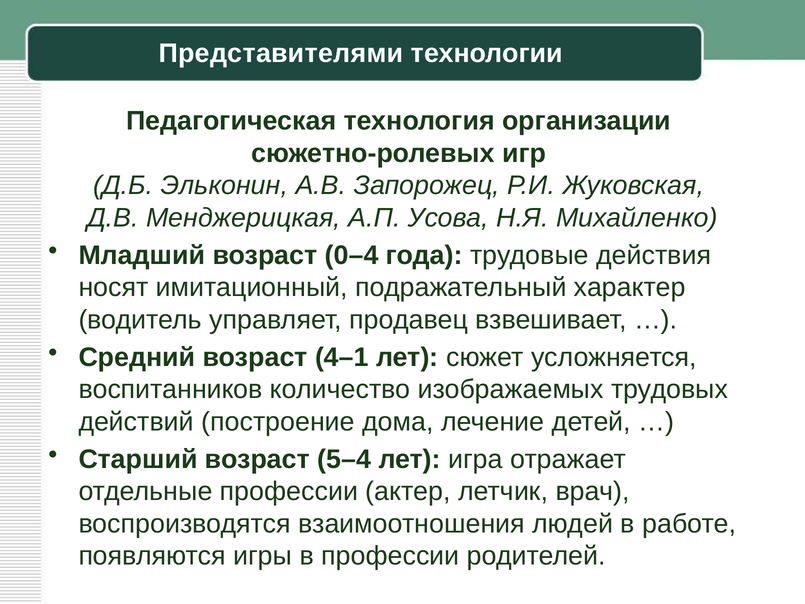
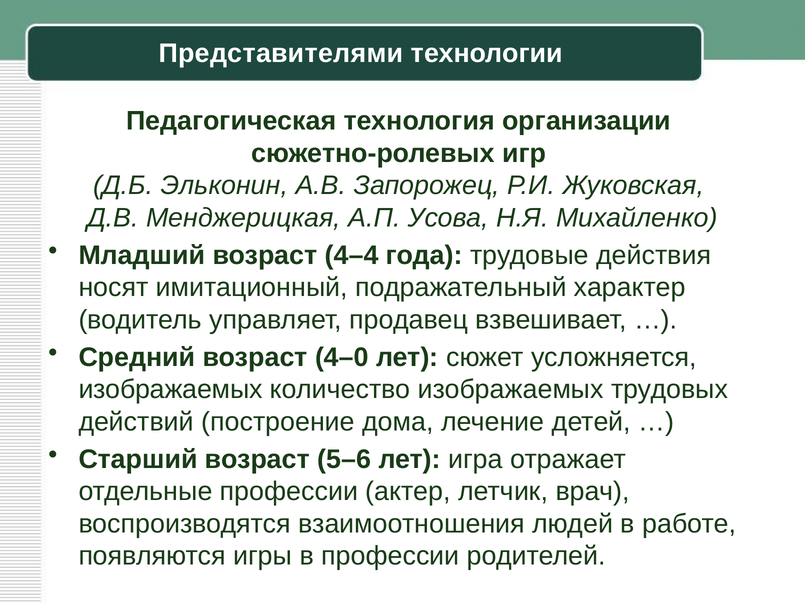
0–4: 0–4 -> 4–4 (352, 255)
4–1: 4–1 -> 4–0 (342, 357)
воспитанников: воспитанников -> изображаемых (171, 389)
5–4: 5–4 -> 5–6 (344, 459)
